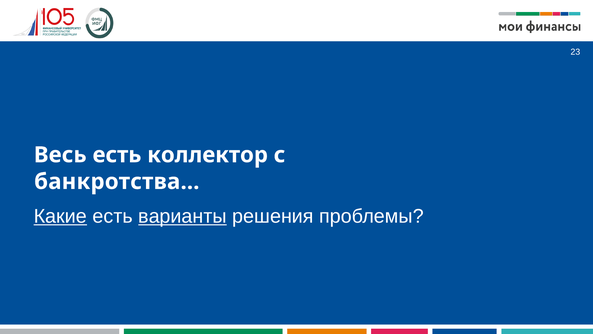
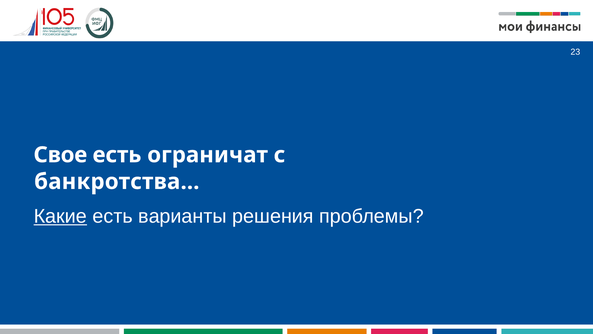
Весь: Весь -> Свое (60, 155)
коллектор: коллектор -> ограничат (208, 155)
варианты underline: present -> none (182, 216)
